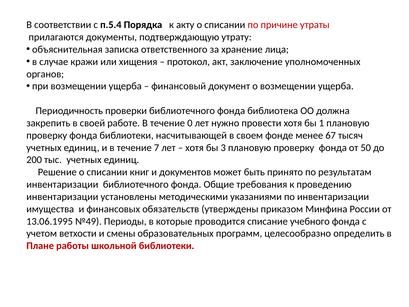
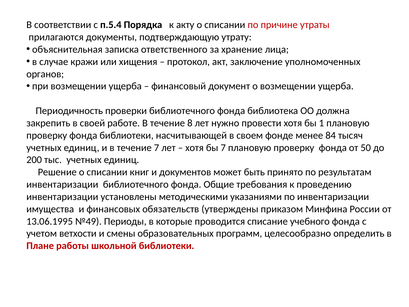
0: 0 -> 8 (190, 123)
67: 67 -> 84 (331, 135)
бы 3: 3 -> 7 (223, 148)
